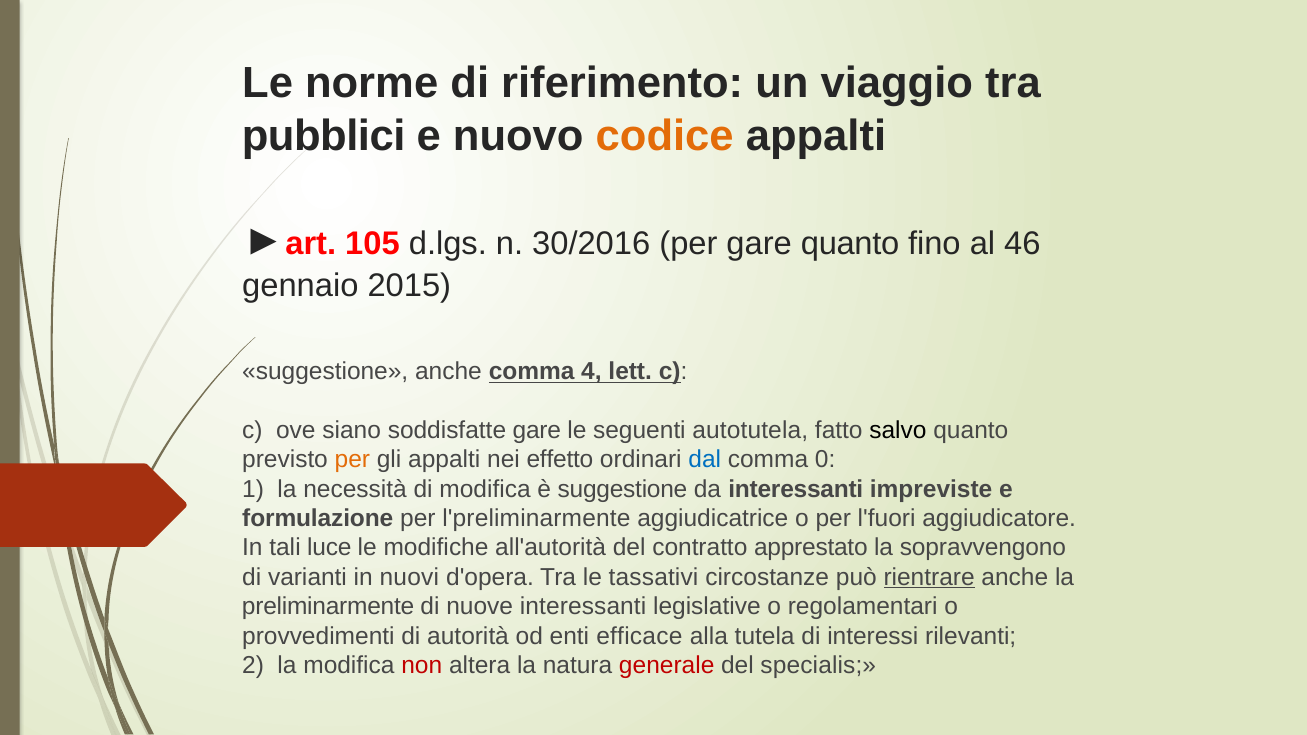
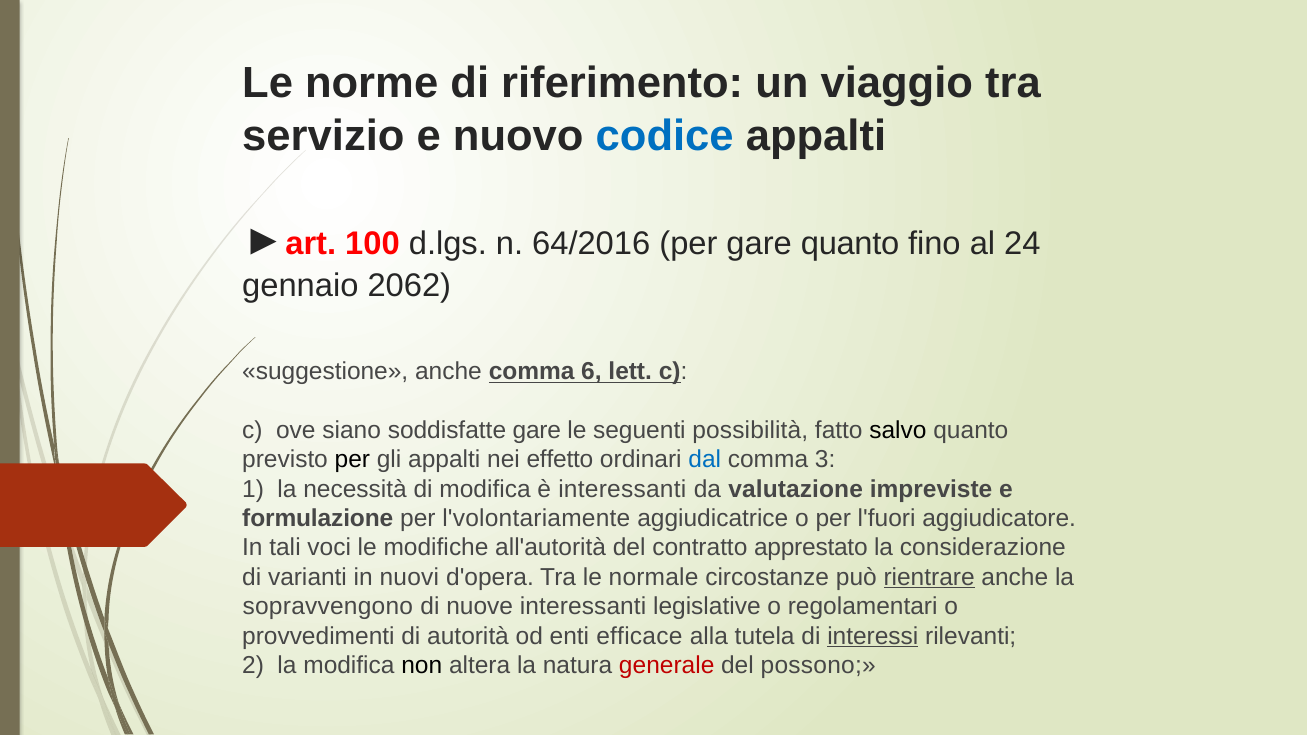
pubblici: pubblici -> servizio (323, 136)
codice colour: orange -> blue (665, 136)
105: 105 -> 100 (372, 244)
30/2016: 30/2016 -> 64/2016 (591, 244)
46: 46 -> 24 (1022, 244)
2015: 2015 -> 2062 (409, 285)
4: 4 -> 6 (591, 371)
autotutela: autotutela -> possibilità (750, 430)
per colour: orange -> black (352, 460)
0: 0 -> 3 (825, 460)
è suggestione: suggestione -> interessanti (622, 489)
da interessanti: interessanti -> valutazione (796, 489)
l'preliminarmente: l'preliminarmente -> l'volontariamente (536, 519)
luce: luce -> voci (329, 548)
sopravvengono: sopravvengono -> considerazione (983, 548)
tassativi: tassativi -> normale (654, 577)
preliminarmente: preliminarmente -> sopravvengono (328, 607)
interessi underline: none -> present (873, 636)
non colour: red -> black (422, 666)
specialis: specialis -> possono (818, 666)
